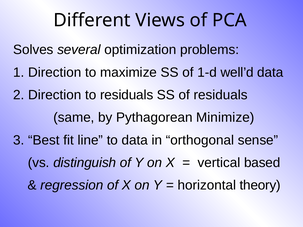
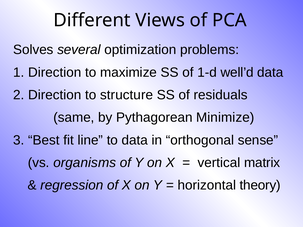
to residuals: residuals -> structure (127, 95)
distinguish: distinguish -> organisms (85, 163)
based: based -> matrix (262, 163)
